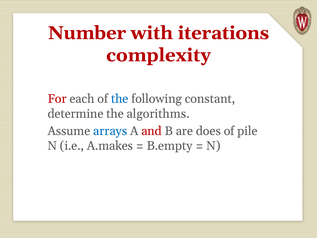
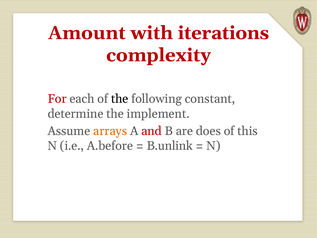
Number: Number -> Amount (87, 33)
the colour: blue -> black (120, 99)
algorithms: algorithms -> implement (158, 114)
arrays colour: blue -> orange (110, 131)
pile: pile -> this (248, 131)
A.makes: A.makes -> A.before (110, 146)
B.empty: B.empty -> B.unlink (170, 146)
